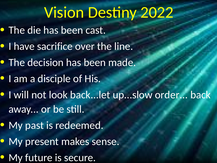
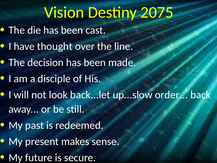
2022: 2022 -> 2075 (157, 12)
sacrifice: sacrifice -> thought (55, 46)
